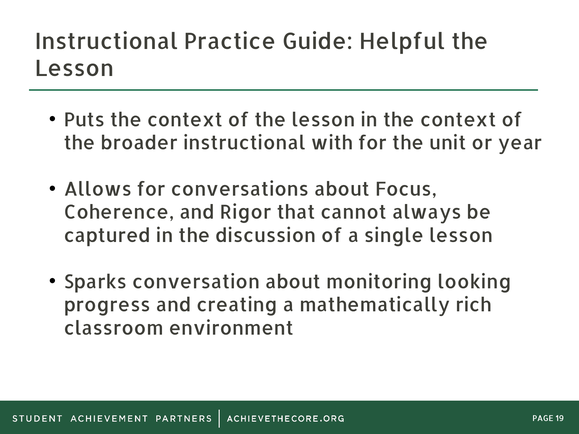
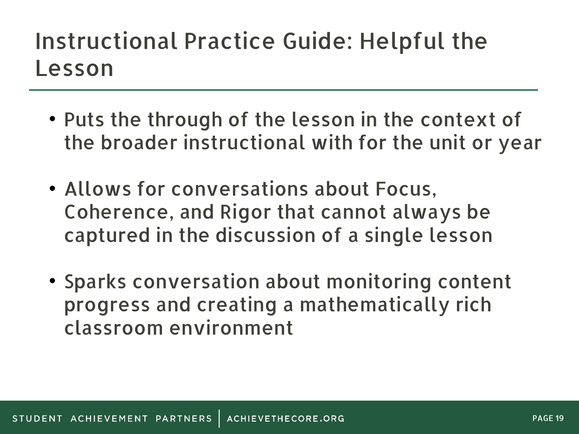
Puts the context: context -> through (185, 120)
looking: looking -> content (475, 282)
